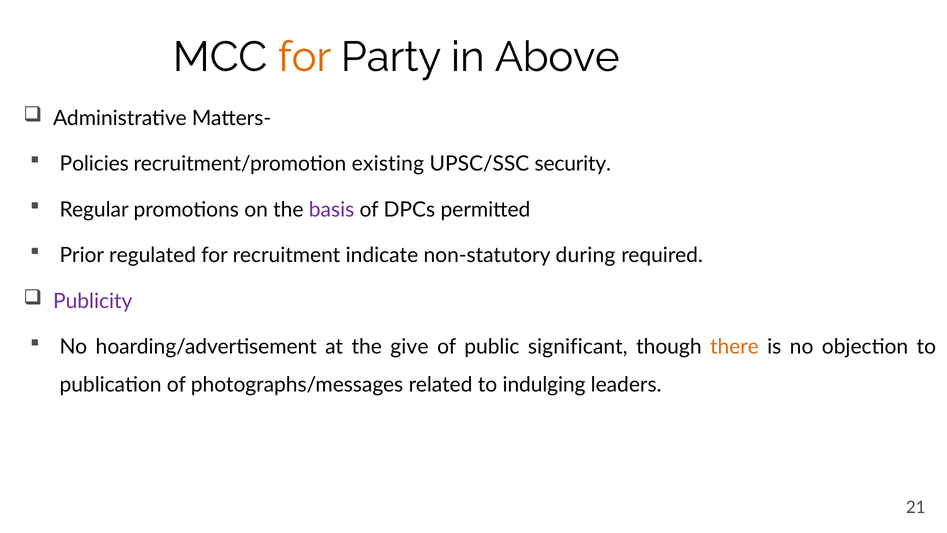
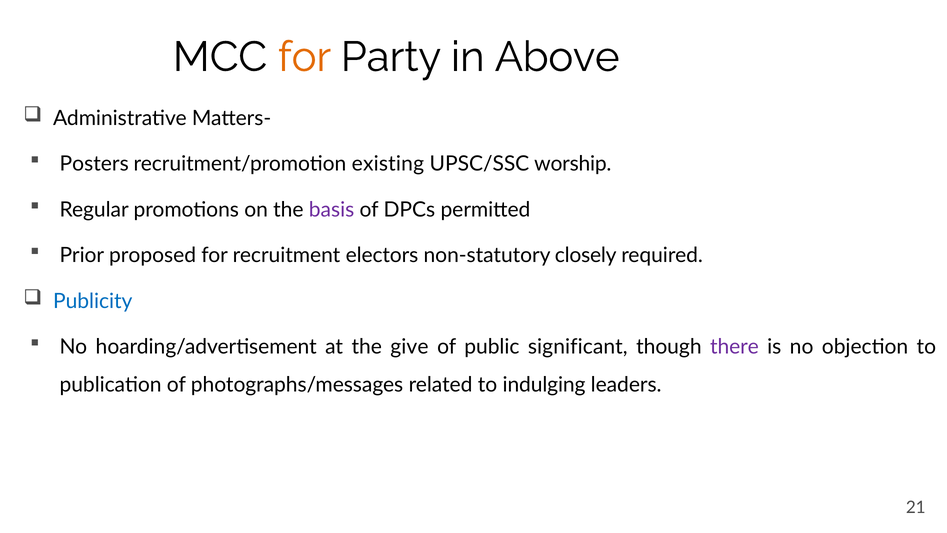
Policies: Policies -> Posters (94, 164)
security: security -> worship (573, 164)
regulated: regulated -> proposed (153, 255)
indicate: indicate -> electors (382, 255)
during: during -> closely (586, 255)
Publicity colour: purple -> blue (93, 301)
there colour: orange -> purple (734, 347)
